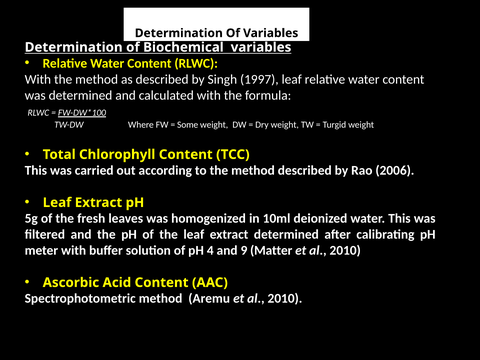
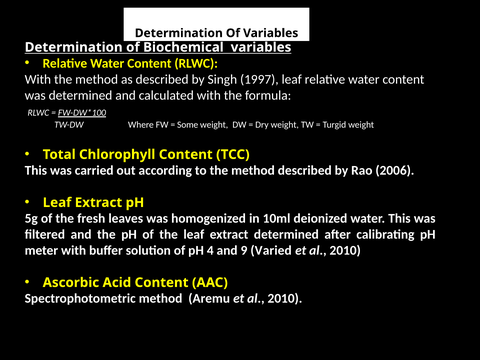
Matter: Matter -> Varied (271, 251)
